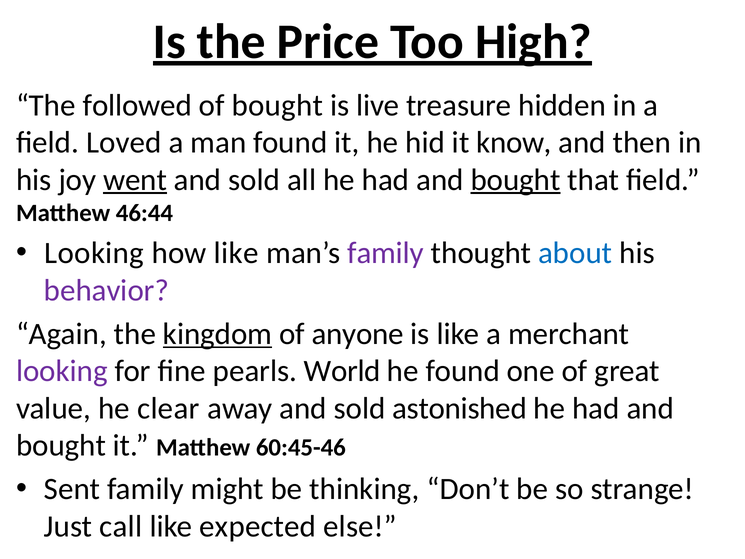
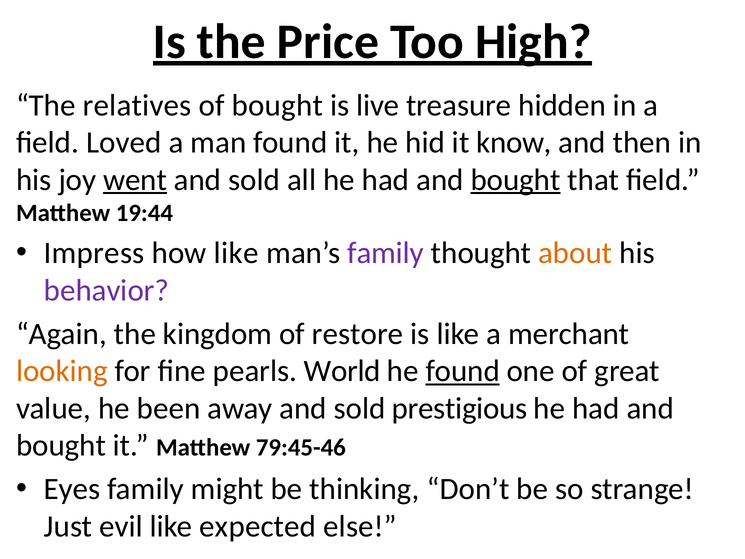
followed: followed -> relatives (137, 105)
46:44: 46:44 -> 19:44 (144, 213)
Looking: Looking -> Impress (94, 253)
about colour: blue -> orange (575, 253)
kingdom underline: present -> none (218, 334)
anyone: anyone -> restore (358, 334)
looking colour: purple -> orange (62, 371)
found underline: none -> present (463, 371)
clear: clear -> been (169, 408)
astonished: astonished -> prestigious (460, 408)
60:45-46: 60:45-46 -> 79:45-46 (301, 448)
Sent: Sent -> Eyes (72, 489)
call: call -> evil (121, 526)
